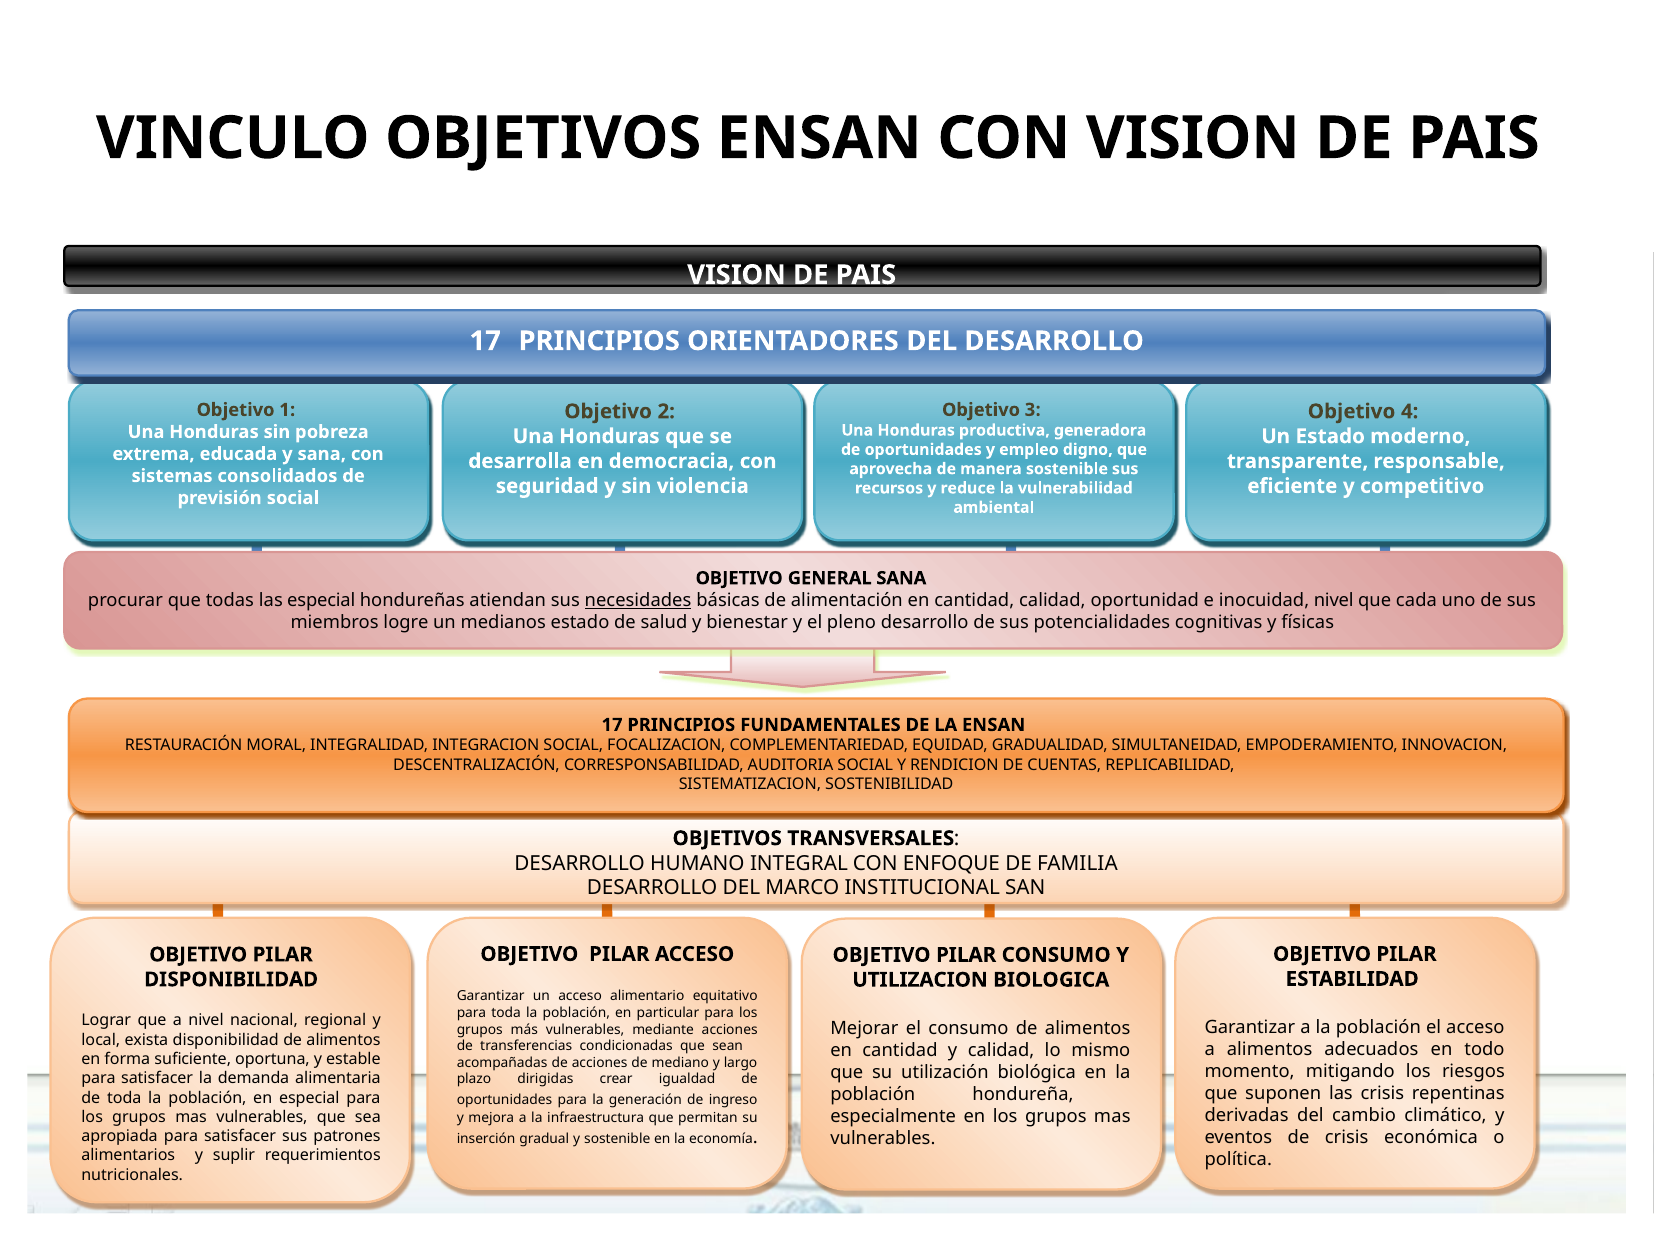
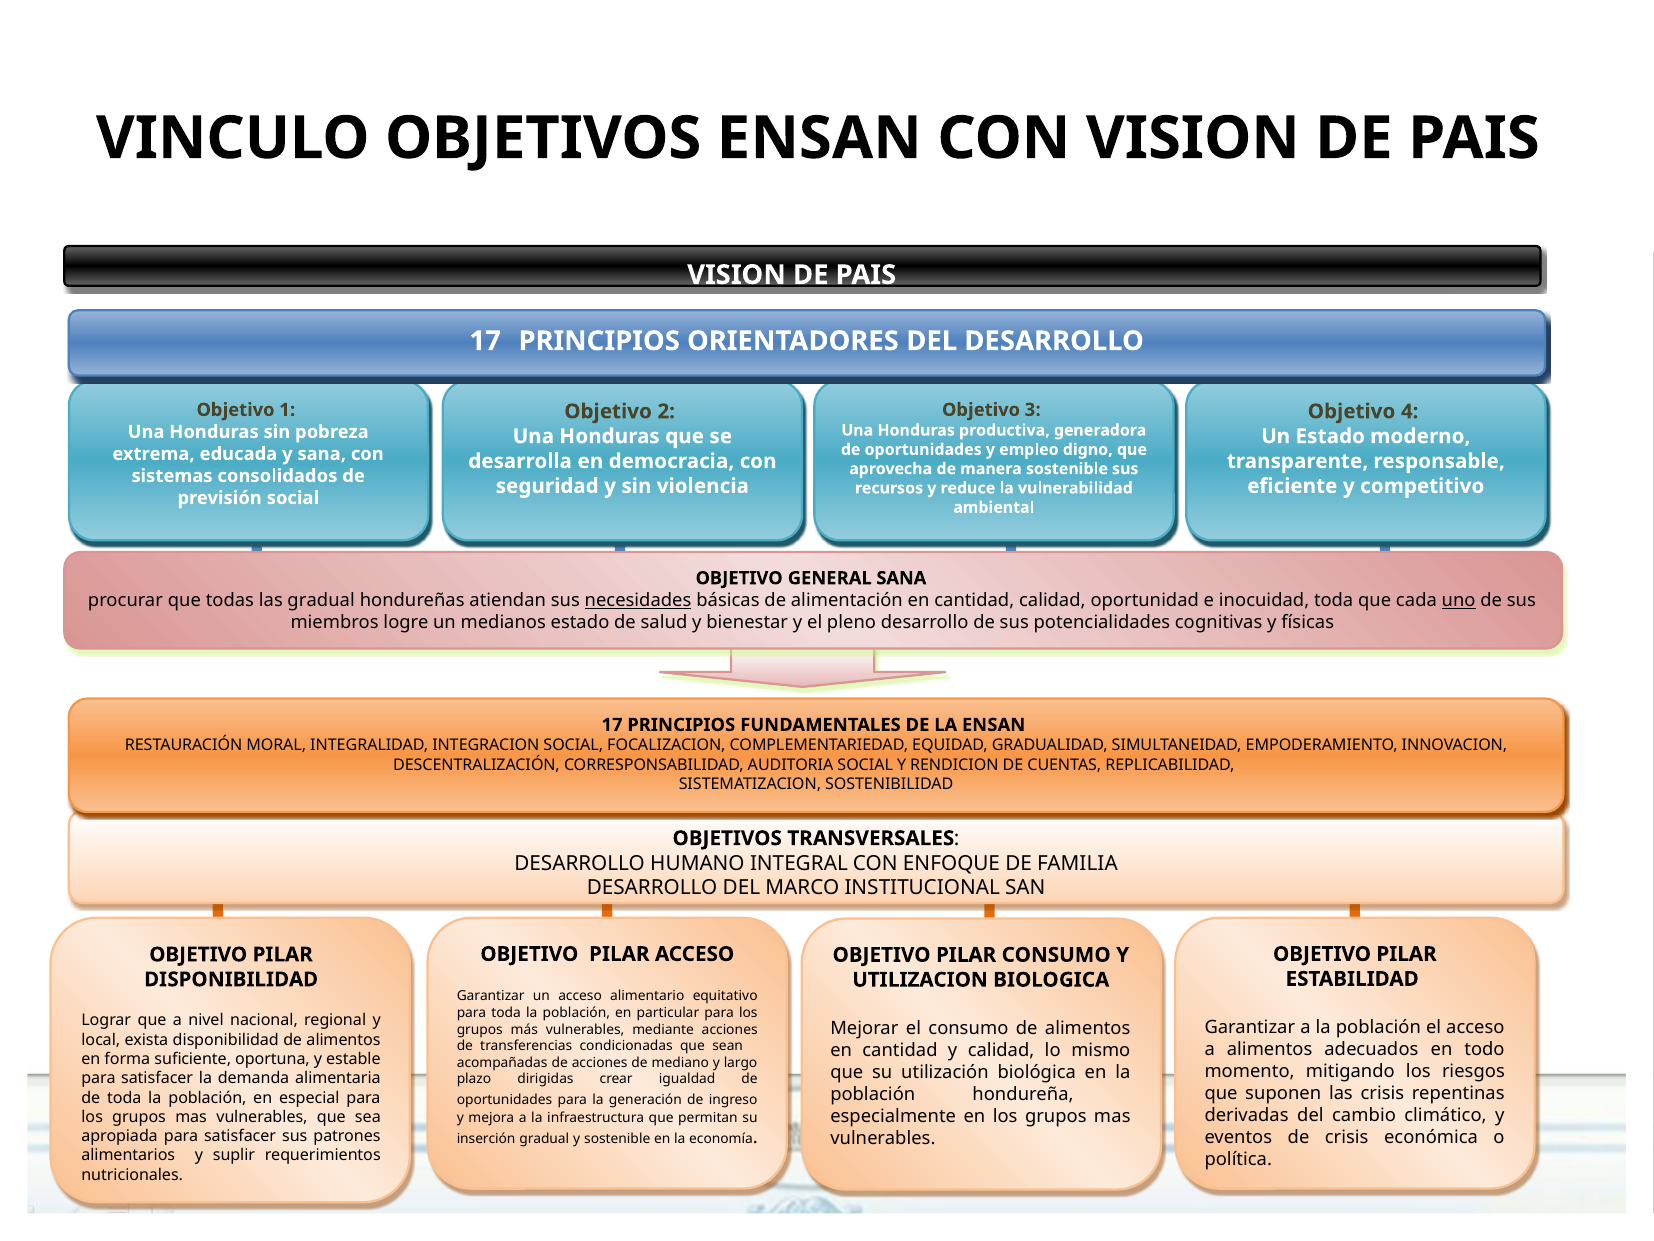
las especial: especial -> gradual (321, 600)
inocuidad nivel: nivel -> toda (1334, 600)
uno underline: none -> present (1459, 600)
